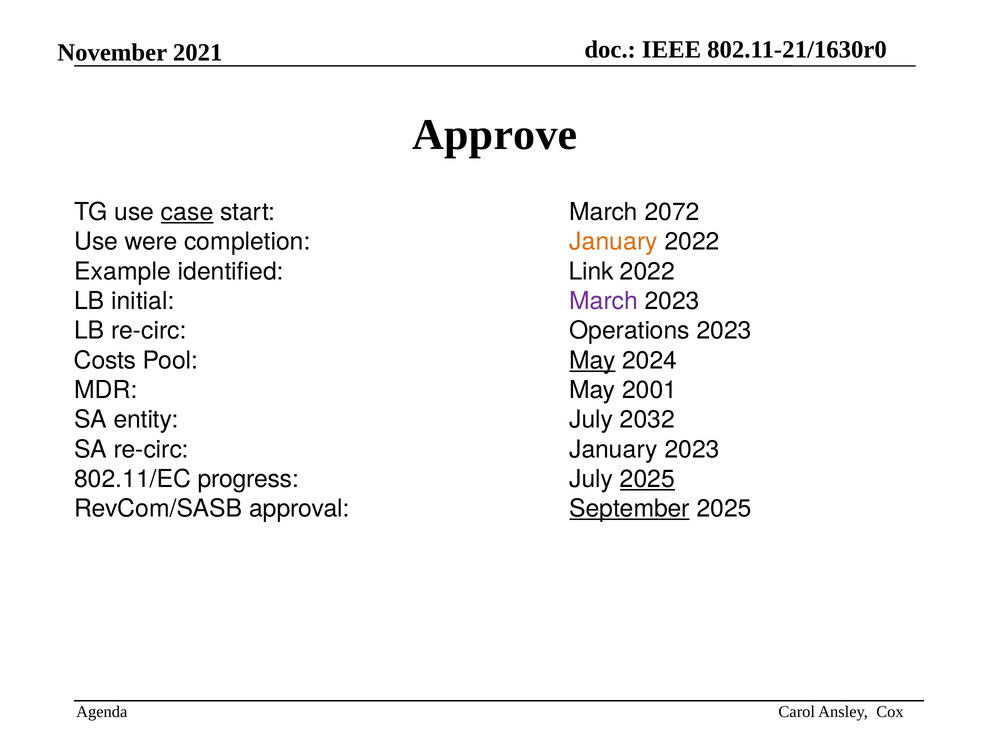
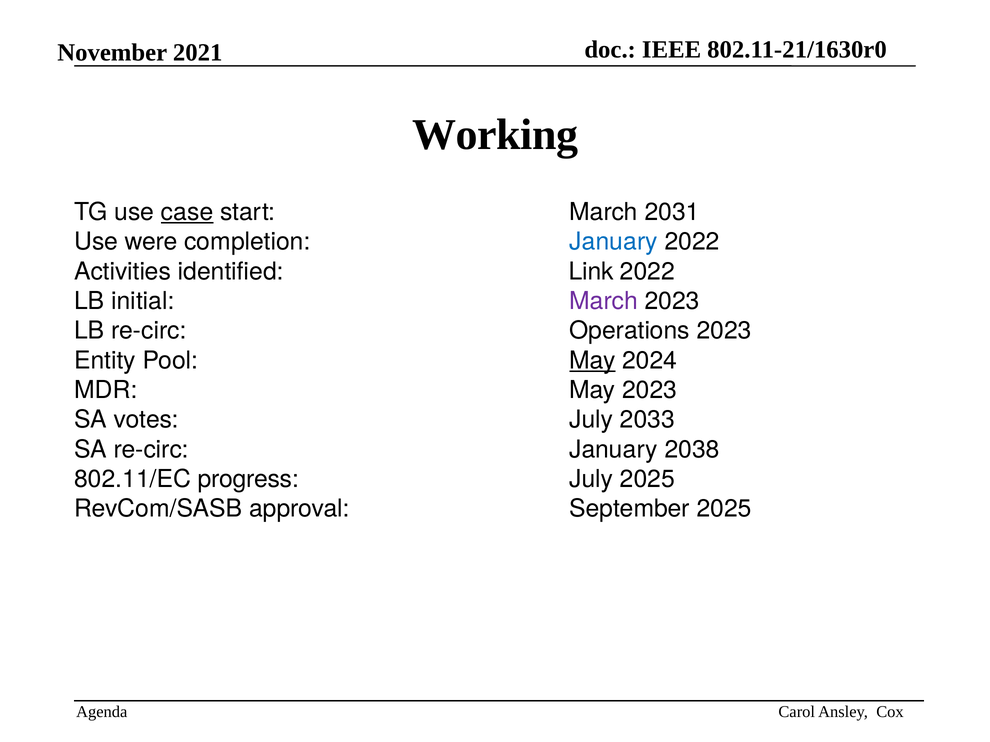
Approve: Approve -> Working (495, 135)
2072: 2072 -> 2031 (672, 212)
January colour: orange -> blue (614, 242)
Example: Example -> Activities (123, 272)
Costs: Costs -> Entity (105, 361)
May 2001: 2001 -> 2023 (650, 390)
entity: entity -> votes (146, 420)
2032: 2032 -> 2033 (647, 420)
January 2023: 2023 -> 2038 (692, 450)
2025 underline: present -> none (647, 479)
September underline: present -> none (629, 509)
